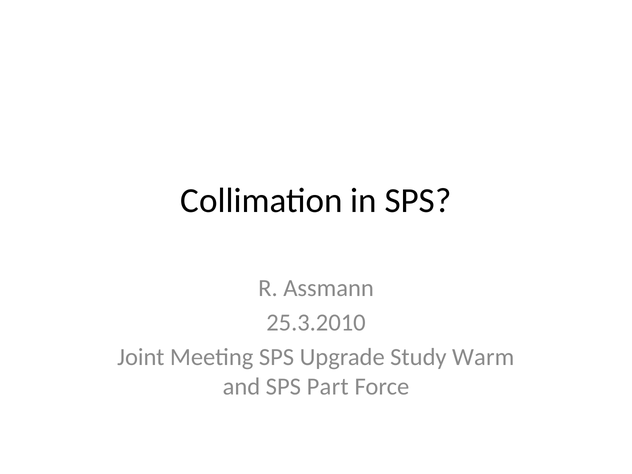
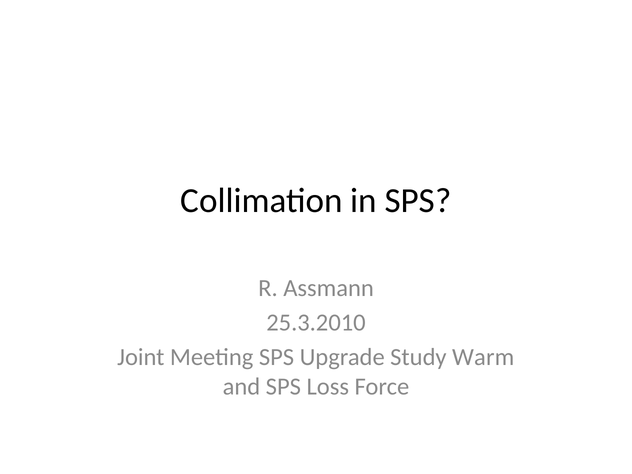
Part: Part -> Loss (328, 387)
